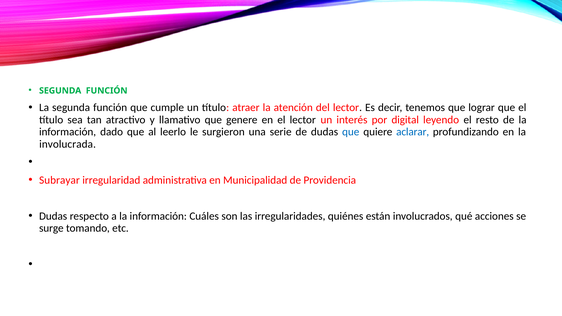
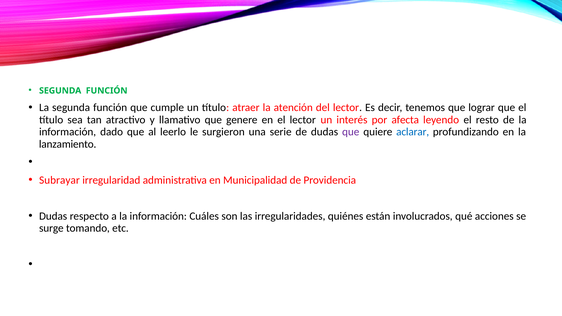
digital: digital -> afecta (405, 120)
que colour: blue -> purple (351, 132)
involucrada: involucrada -> lanzamiento (68, 144)
